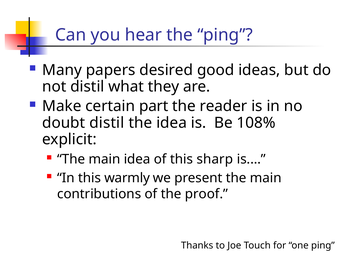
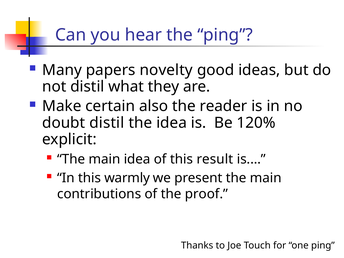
desired: desired -> novelty (166, 70)
part: part -> also (154, 106)
108%: 108% -> 120% (256, 123)
sharp: sharp -> result (215, 159)
